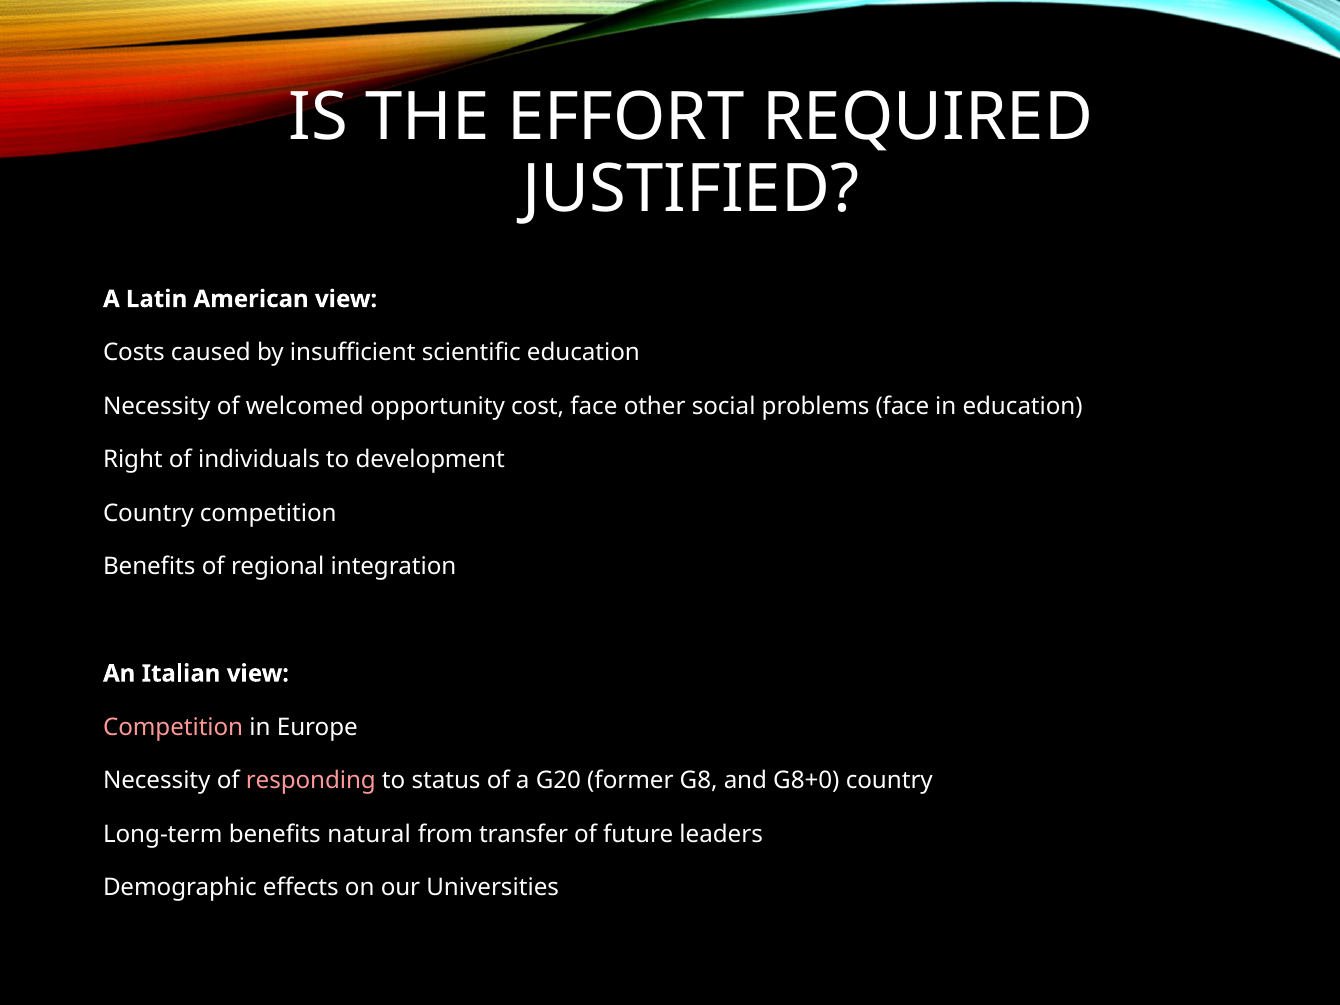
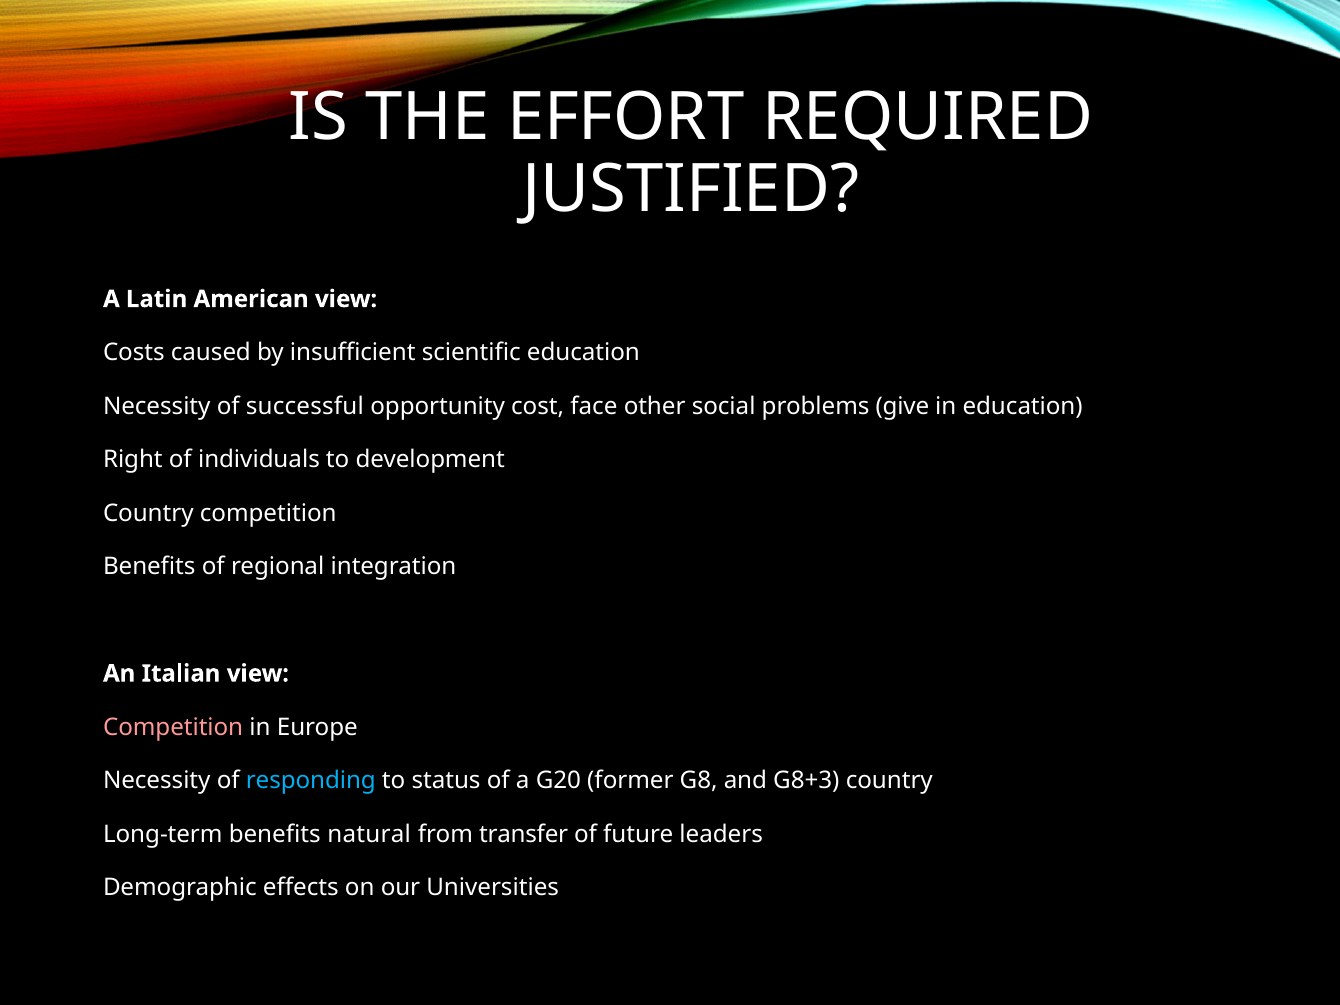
welcomed: welcomed -> successful (305, 406)
problems face: face -> give (902, 406)
responding colour: pink -> light blue (311, 781)
G8+0: G8+0 -> G8+3 (806, 781)
